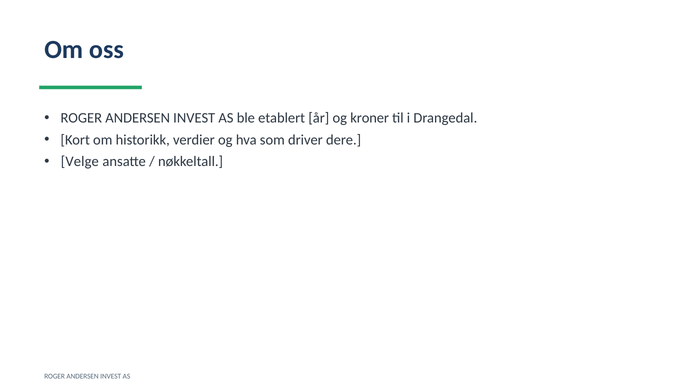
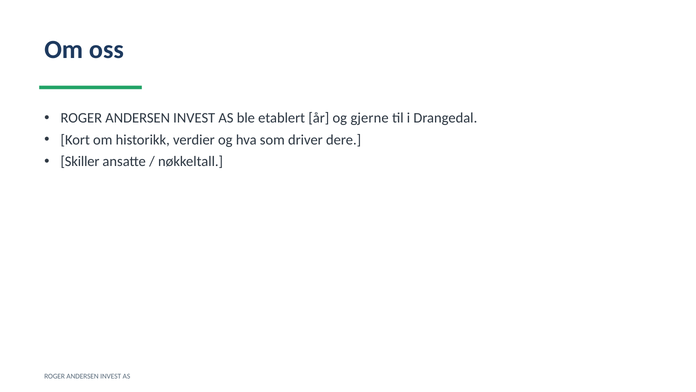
kroner: kroner -> gjerne (370, 118)
Velge: Velge -> Skiller (80, 161)
